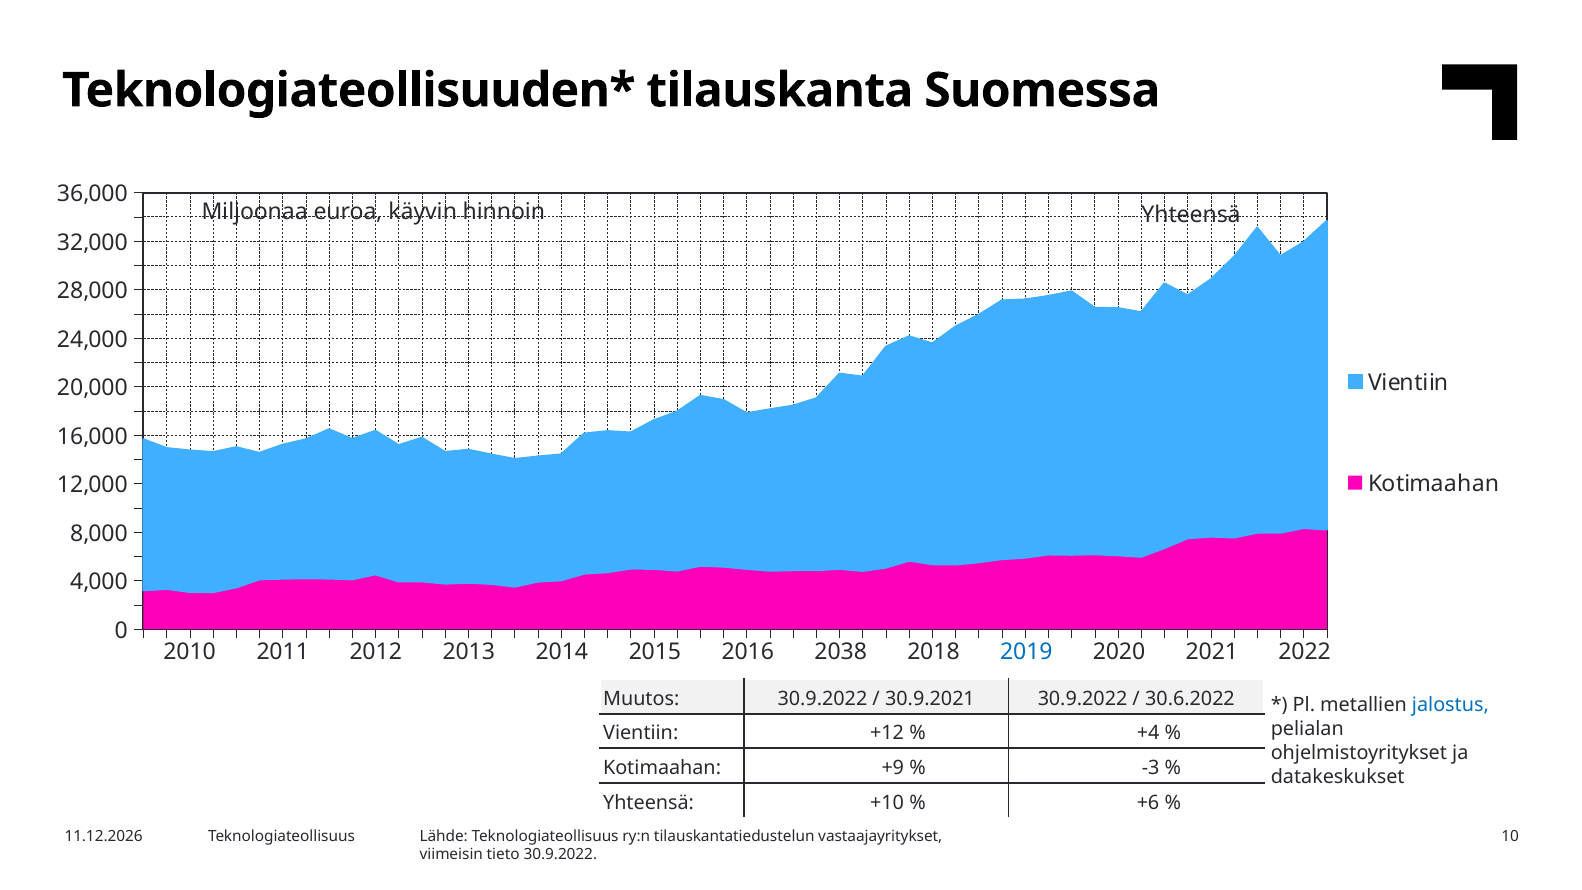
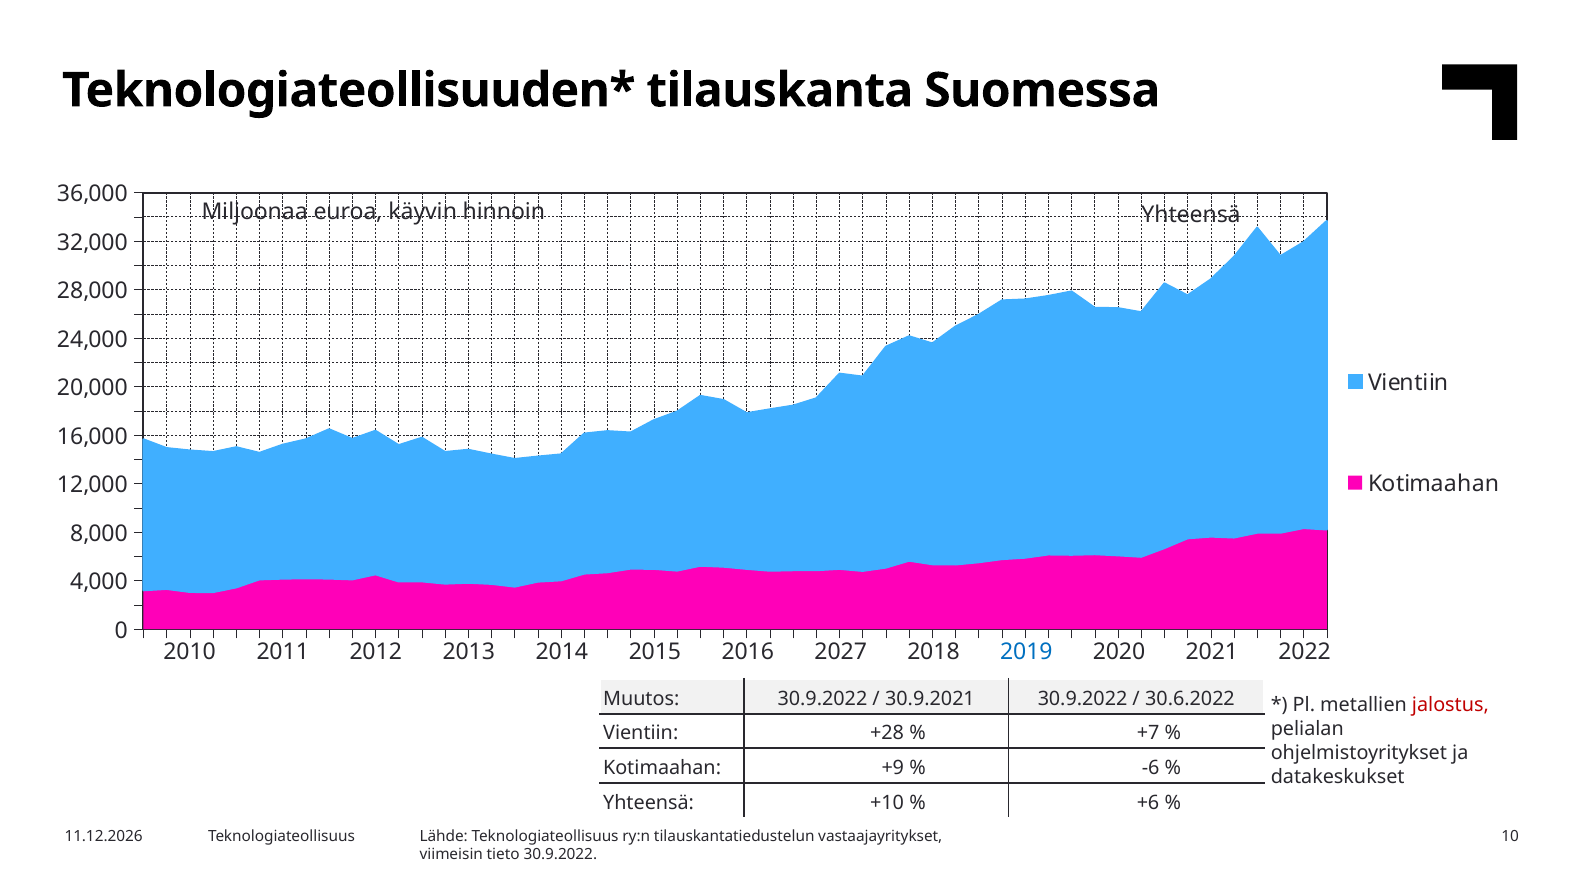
2038: 2038 -> 2027 (841, 652)
jalostus colour: blue -> red (1450, 705)
+12: +12 -> +28 (887, 733)
+4: +4 -> +7 (1148, 733)
-3: -3 -> -6 (1151, 768)
